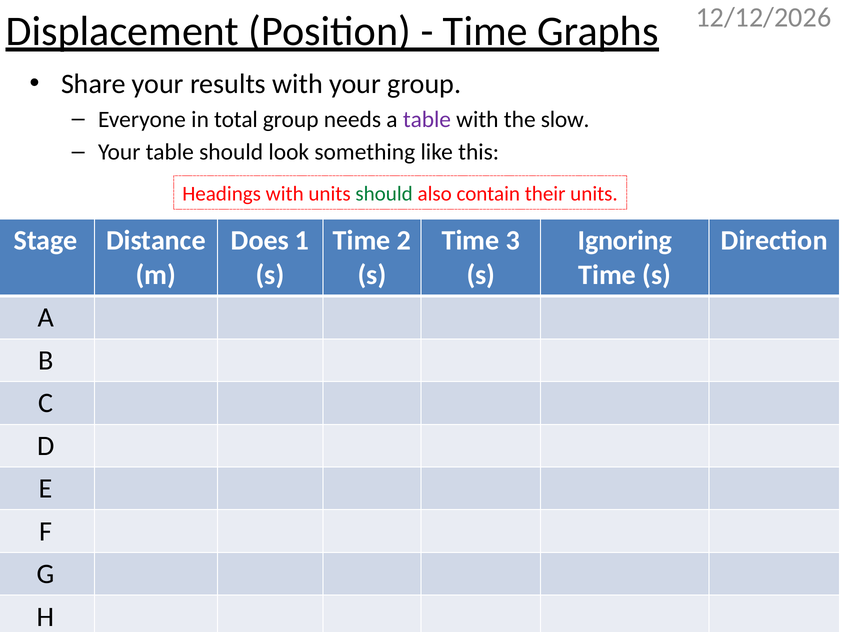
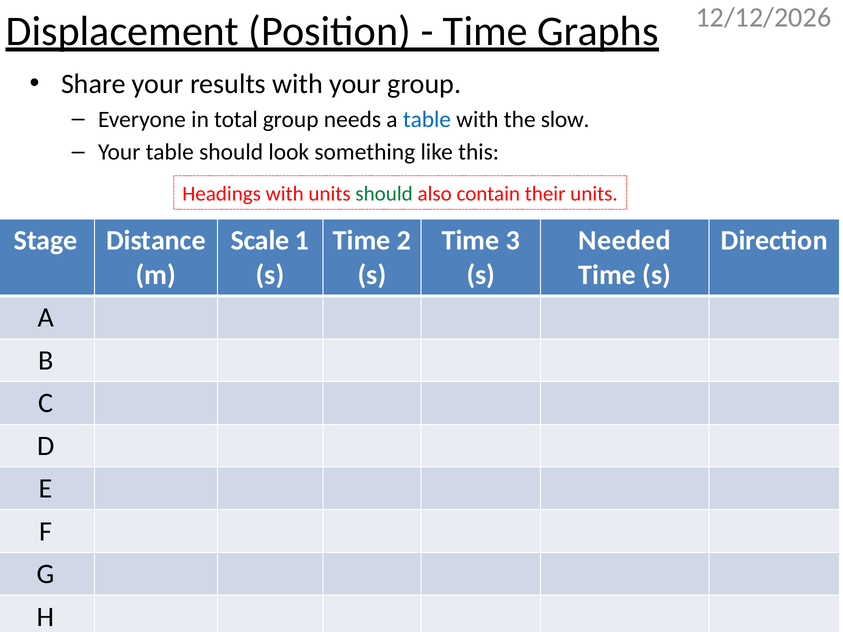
table colour: purple -> blue (427, 119)
Does: Does -> Scale (260, 241)
Ignoring: Ignoring -> Needed (625, 241)
